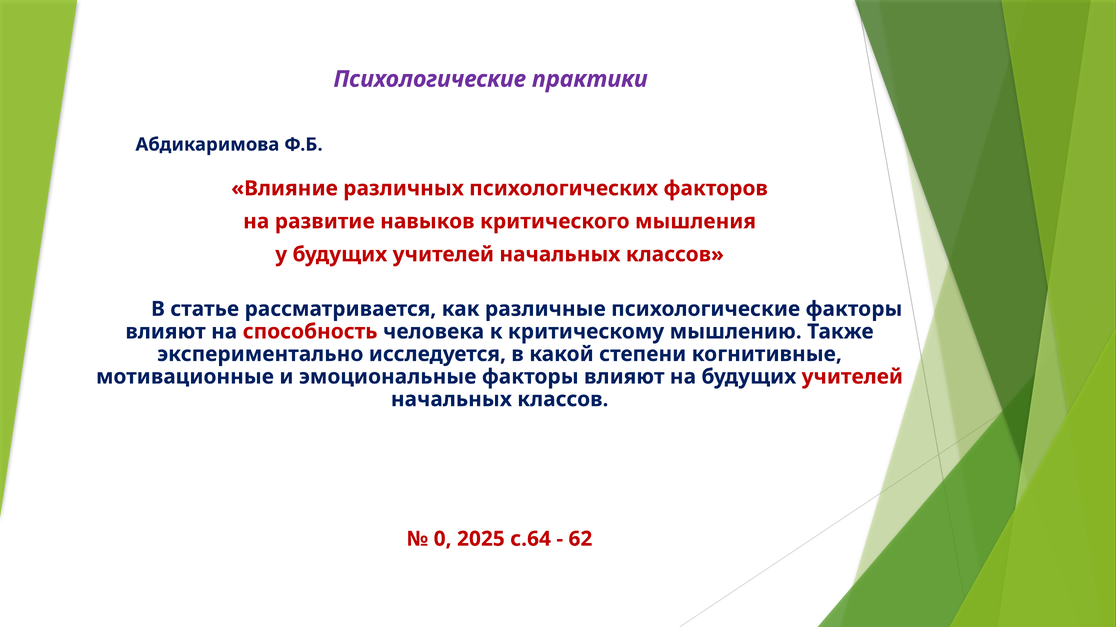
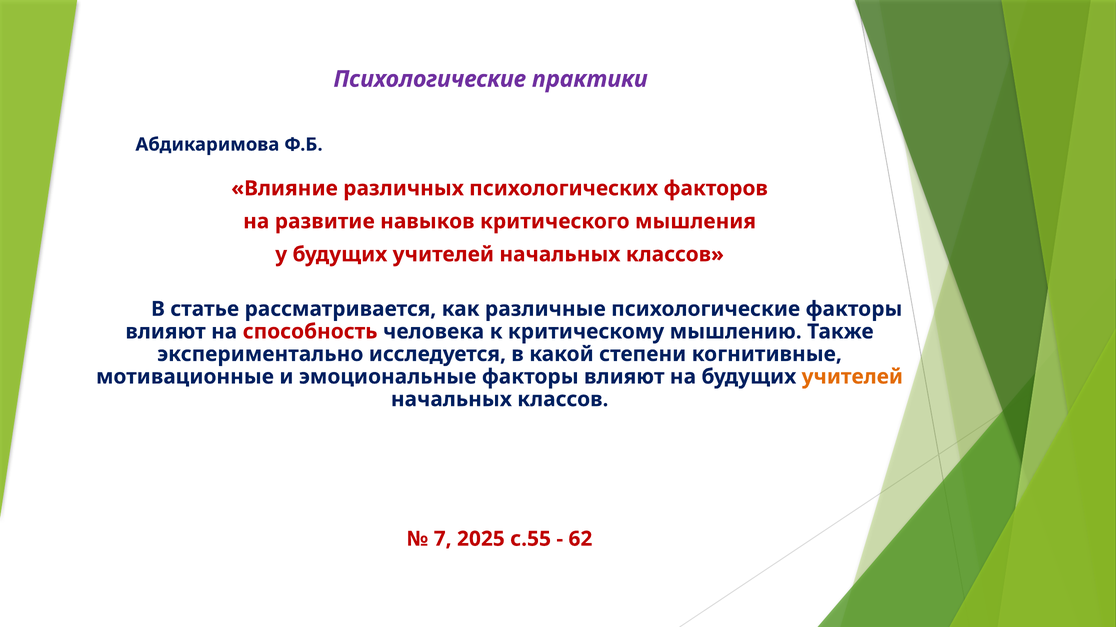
учителей colour: red -> orange (852, 377)
0: 0 -> 7 (443, 539)
с.64: с.64 -> с.55 (531, 539)
